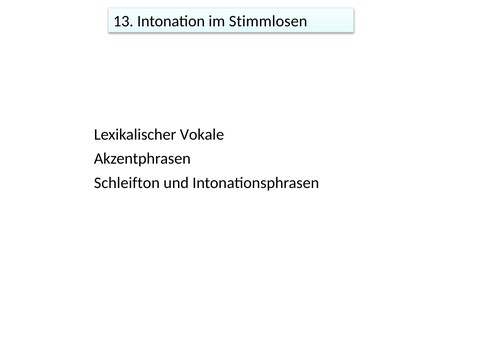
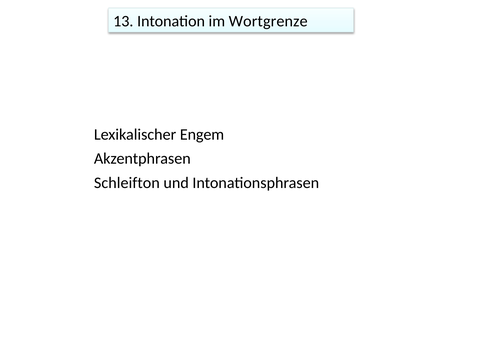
Stimmlosen: Stimmlosen -> Wortgrenze (268, 21)
Vokale: Vokale -> Engem (202, 135)
